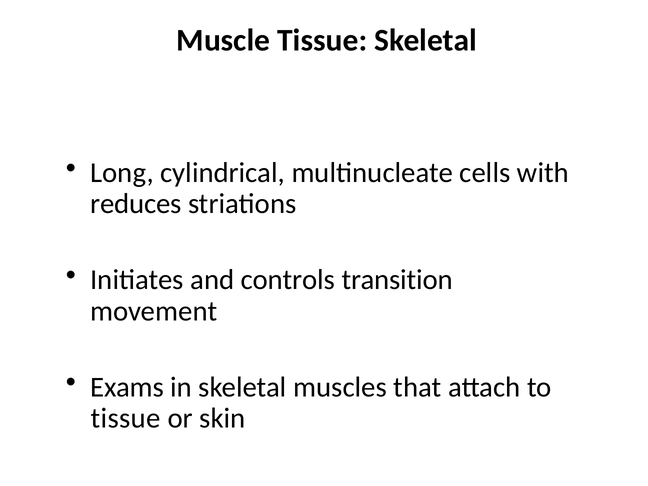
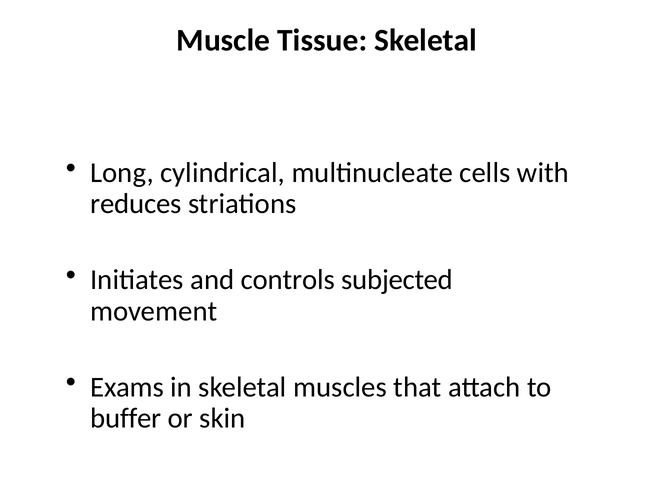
transition: transition -> subjected (397, 280)
tissue: tissue -> buffer (126, 418)
